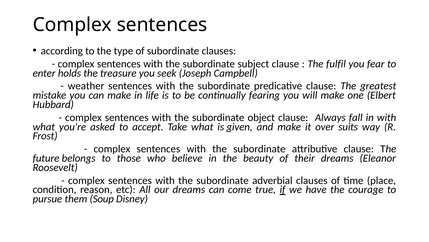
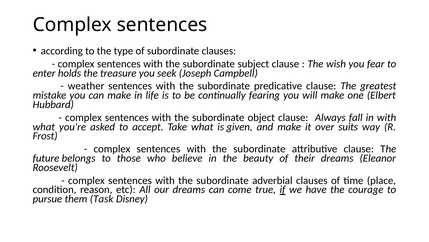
fulfil: fulfil -> wish (336, 64)
Soup: Soup -> Task (102, 198)
